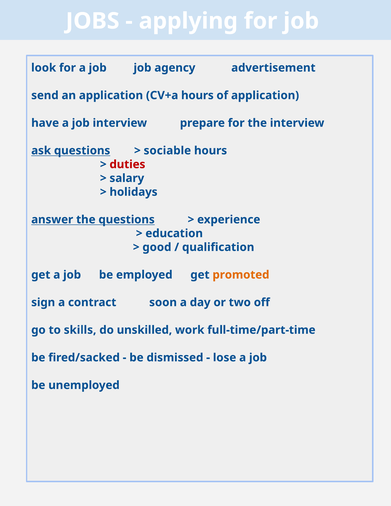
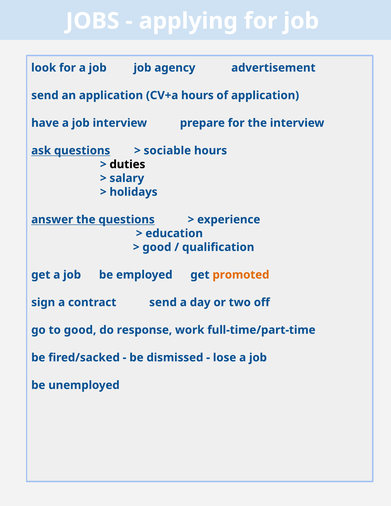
duties colour: red -> black (127, 164)
contract soon: soon -> send (163, 302)
to skills: skills -> good (80, 330)
unskilled: unskilled -> response (144, 330)
